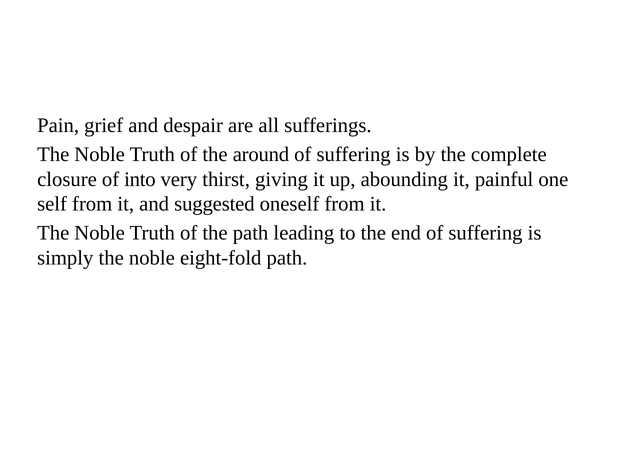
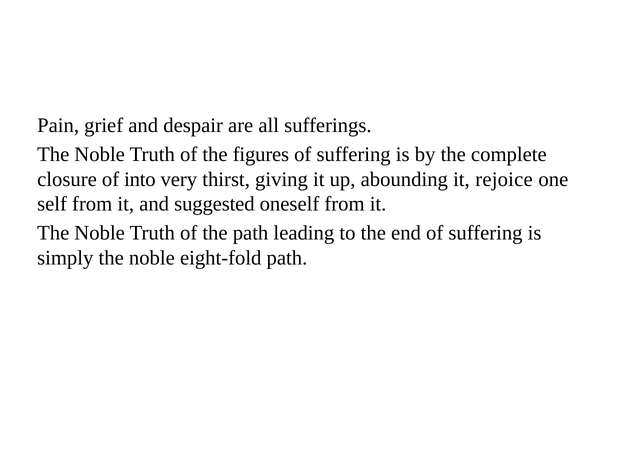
around: around -> figures (261, 154)
painful: painful -> rejoice (504, 179)
